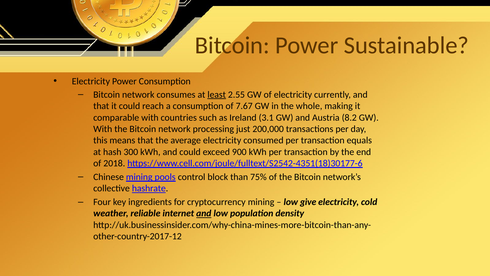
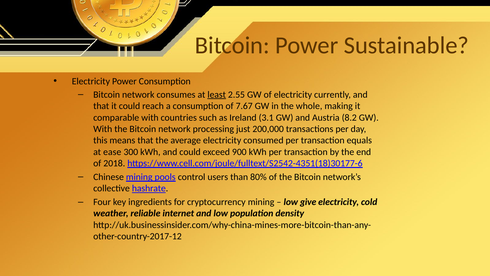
hash: hash -> ease (112, 152)
block: block -> users (218, 177)
75%: 75% -> 80% (258, 177)
and underline: present -> none (204, 213)
